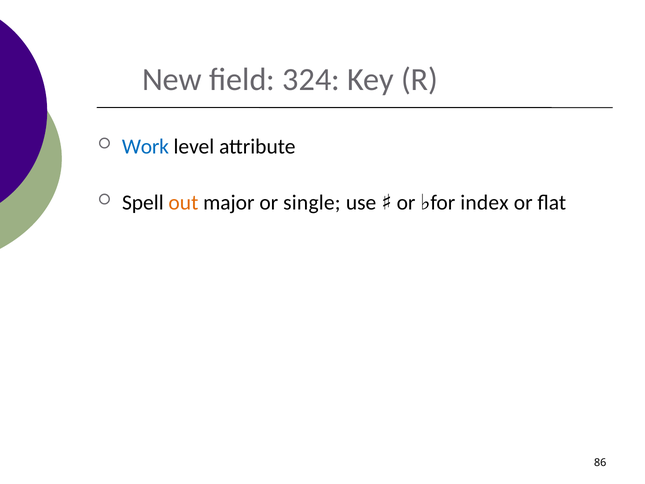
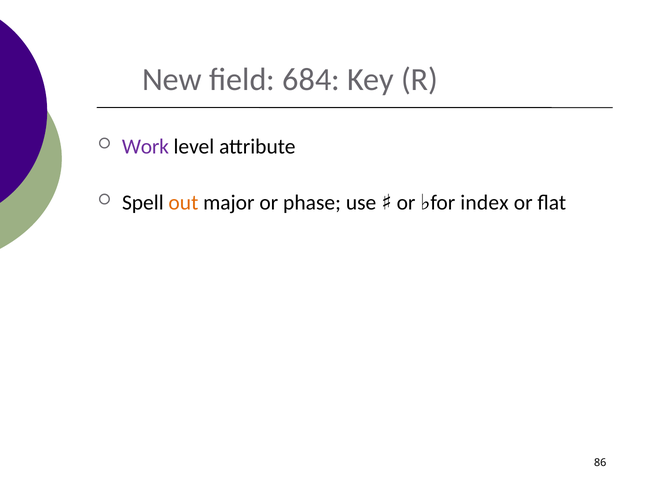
324: 324 -> 684 (311, 80)
Work colour: blue -> purple (145, 147)
single: single -> phase (312, 203)
